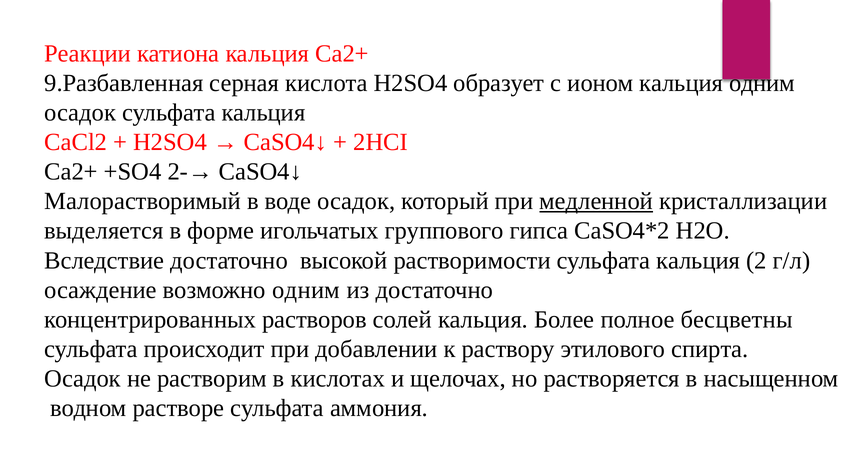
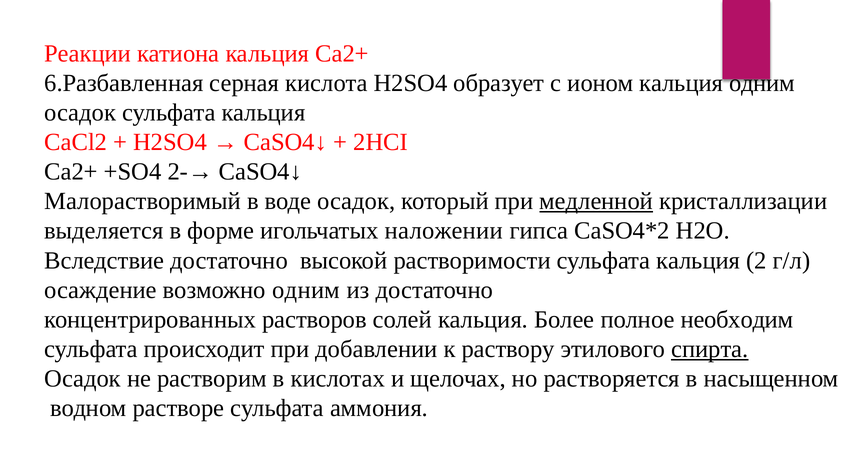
9.Разбавленная: 9.Разбавленная -> 6.Разбавленная (124, 83)
группового: группового -> наложении (444, 231)
бесцветны: бесцветны -> необходим (737, 319)
спирта underline: none -> present (710, 349)
